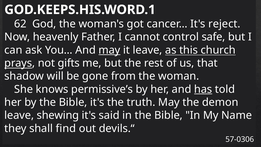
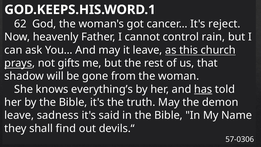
safe: safe -> rain (213, 37)
may underline: present -> none (109, 50)
permissive’s: permissive’s -> everything’s (102, 89)
shewing: shewing -> sadness (58, 115)
